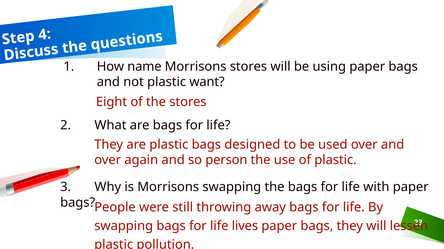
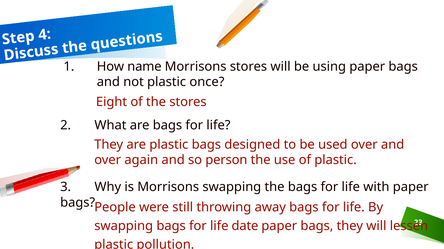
want: want -> once (207, 82)
lives: lives -> date (245, 227)
